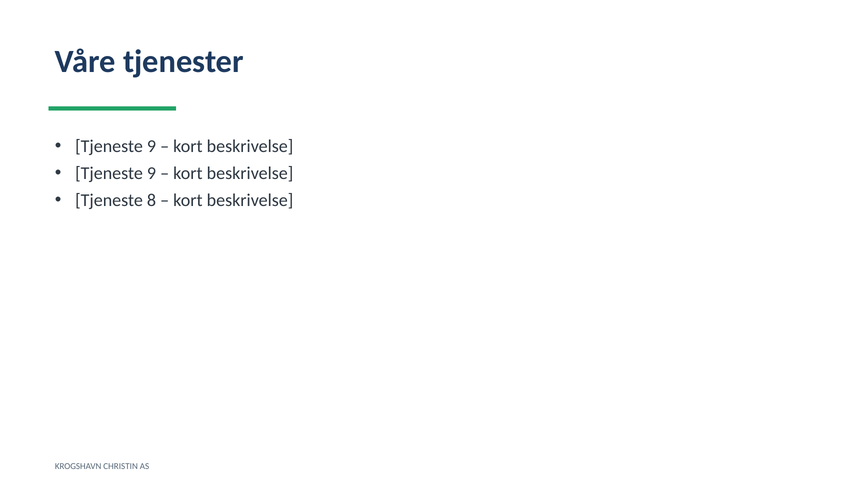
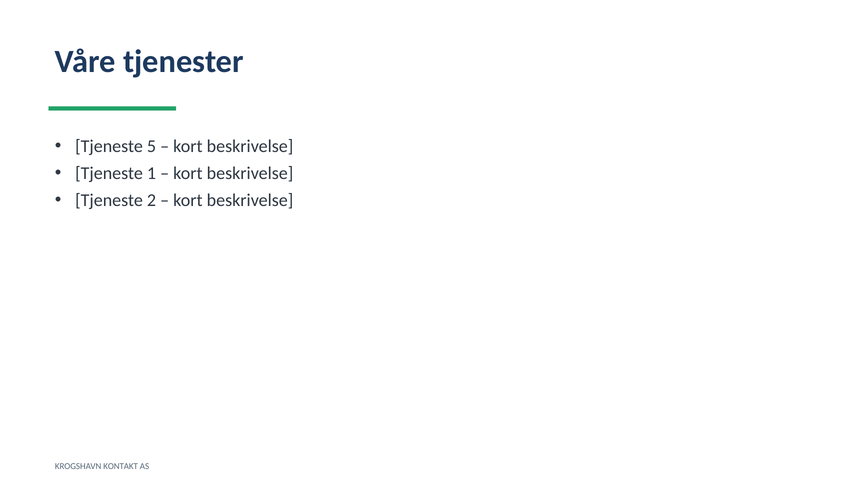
9: 9 -> 5 (151, 146)
9: 9 -> 1 (151, 173)
8: 8 -> 2 (151, 200)
CHRISTIN: CHRISTIN -> KONTAKT (121, 466)
